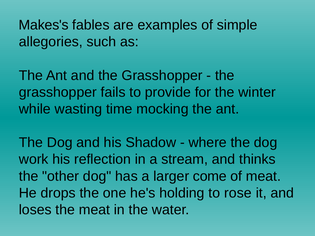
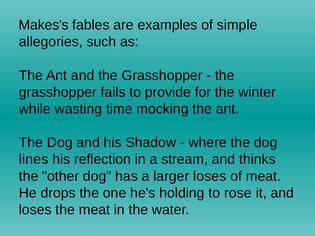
work: work -> lines (34, 160)
larger come: come -> loses (210, 176)
